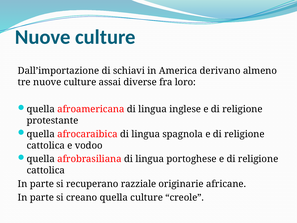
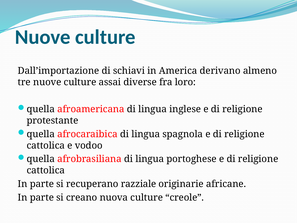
creano quella: quella -> nuova (114, 197)
